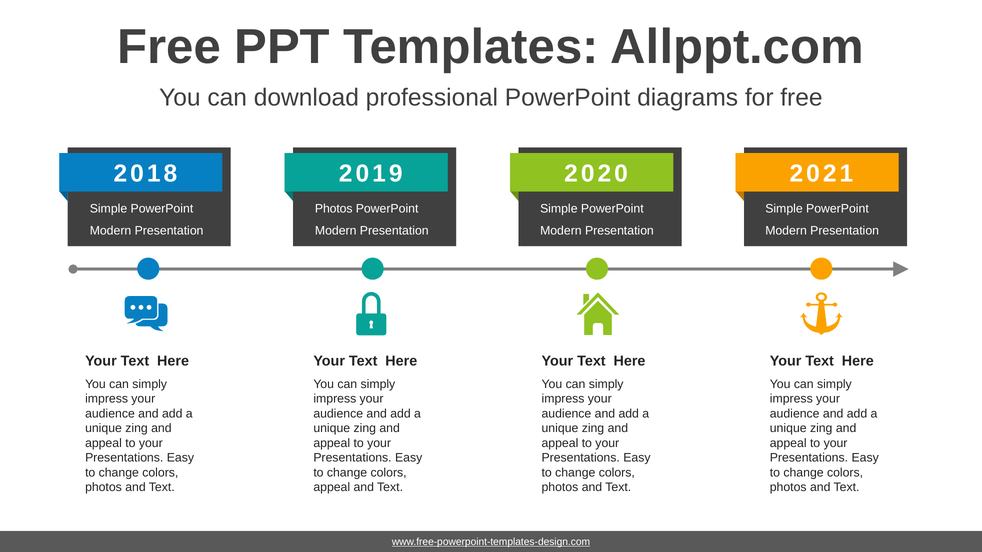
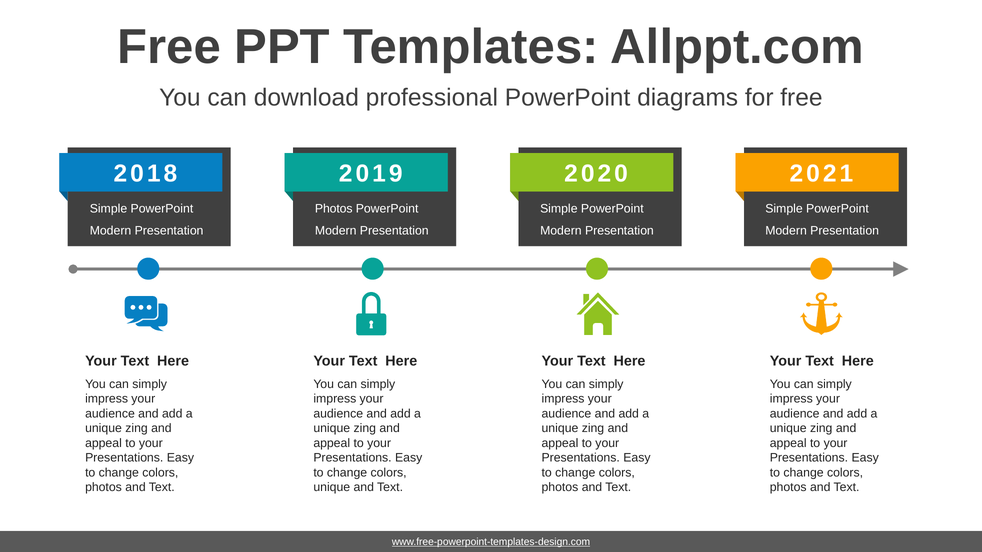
appeal: appeal -> unique (332, 488)
